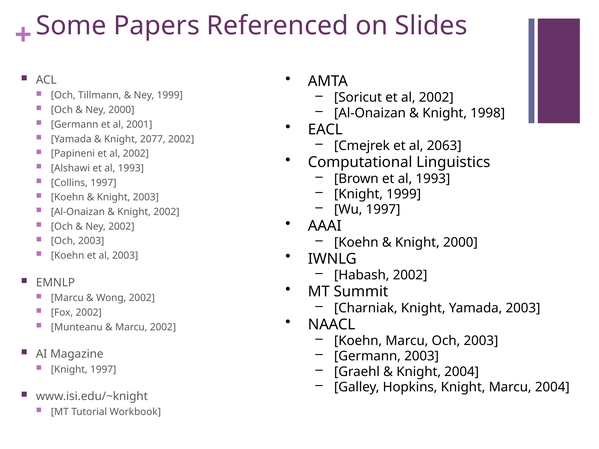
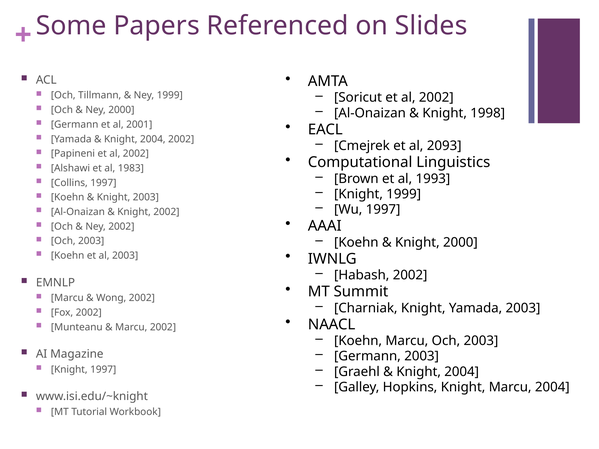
2077: 2077 -> 2004 (153, 139)
2063: 2063 -> 2093 (444, 146)
Alshawi et al 1993: 1993 -> 1983 (131, 168)
